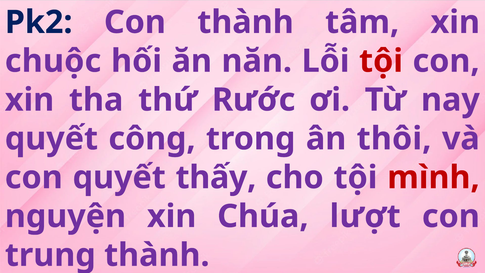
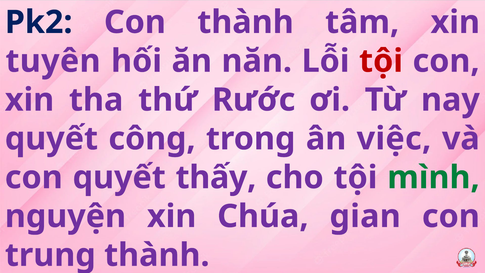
chuộc: chuộc -> tuyên (53, 61)
thôi: thôi -> việc (394, 139)
mình colour: red -> green (433, 177)
lượt: lượt -> gian (365, 216)
